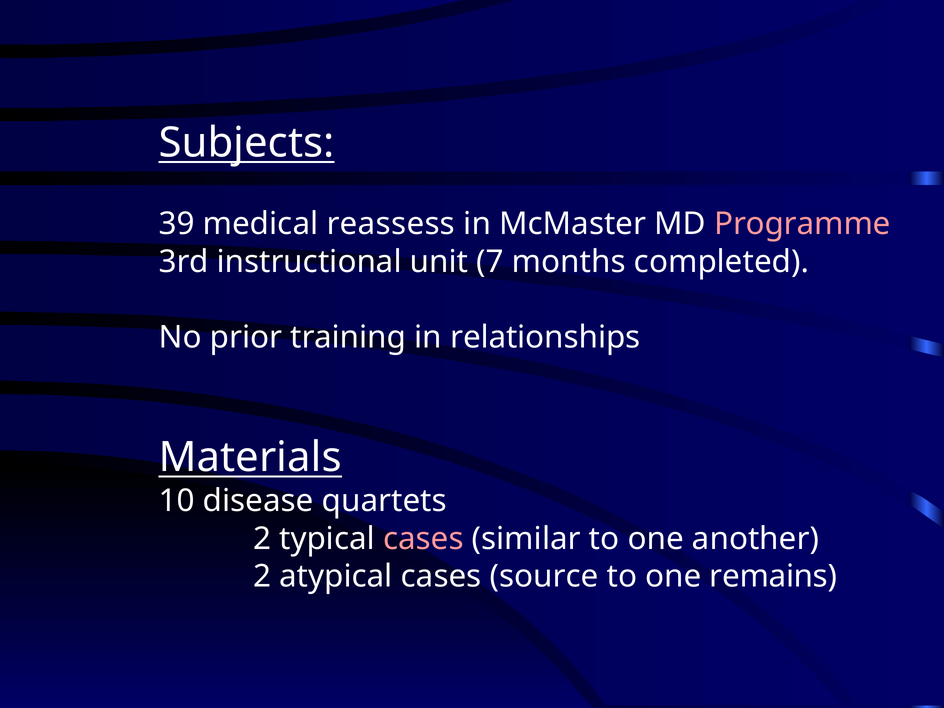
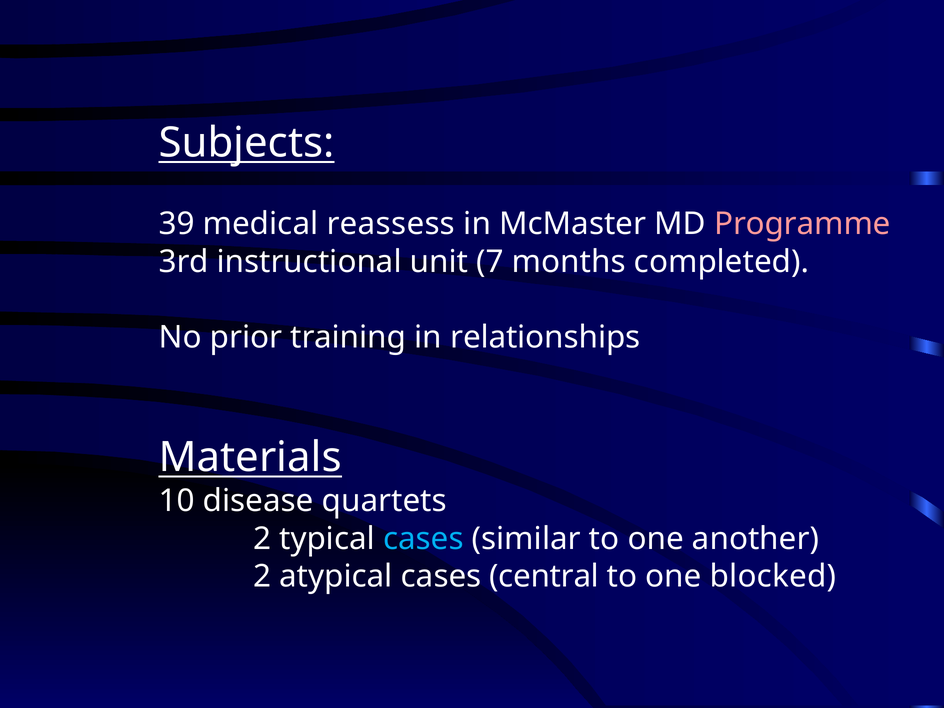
cases colour: pink -> light blue (423, 539)
source: source -> central (544, 576)
remains: remains -> blocked (773, 576)
